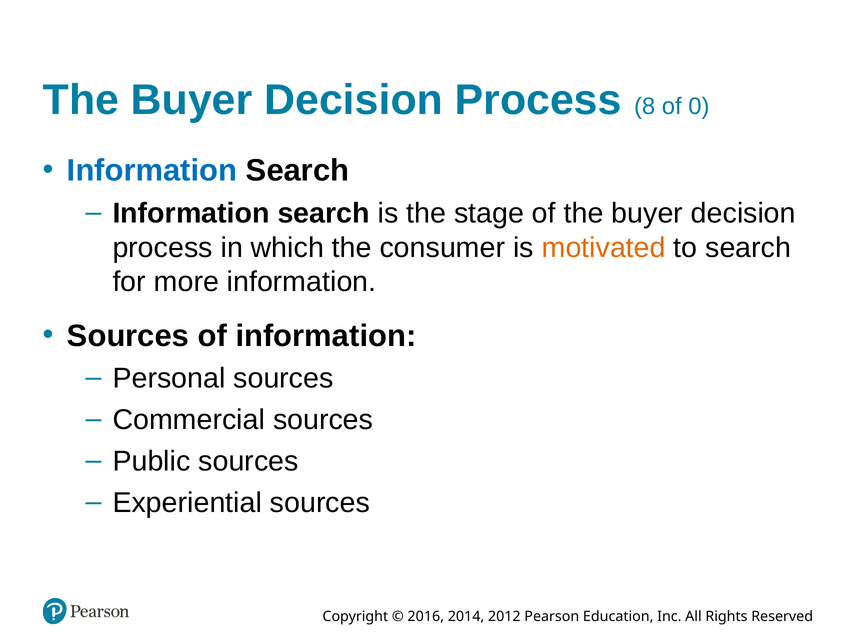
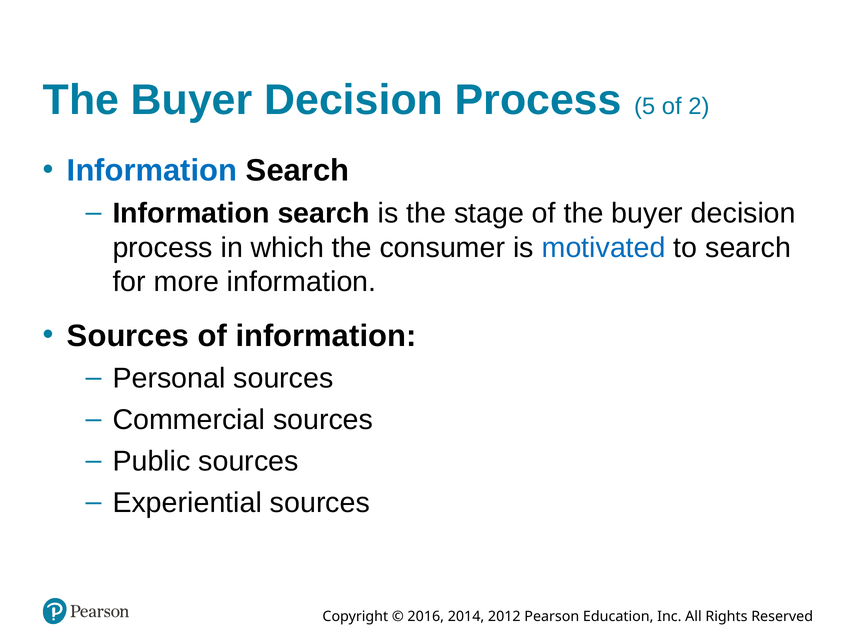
8: 8 -> 5 (645, 107)
0: 0 -> 2 (699, 107)
motivated colour: orange -> blue (604, 248)
